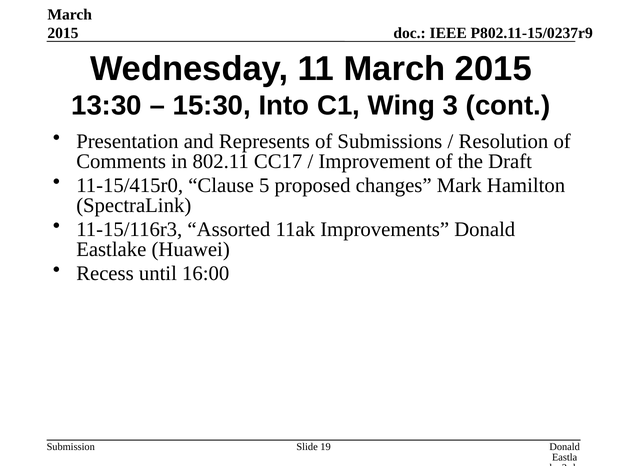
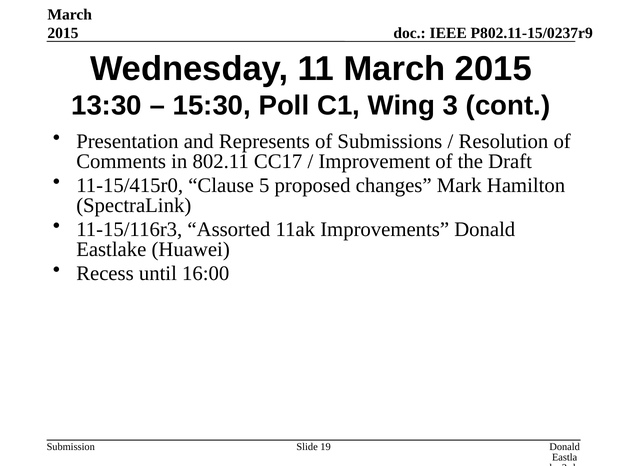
Into: Into -> Poll (284, 106)
